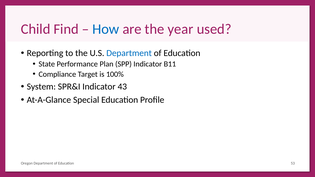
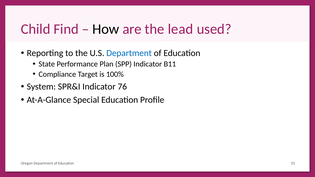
How colour: blue -> black (106, 29)
year: year -> lead (180, 29)
43: 43 -> 76 (122, 87)
